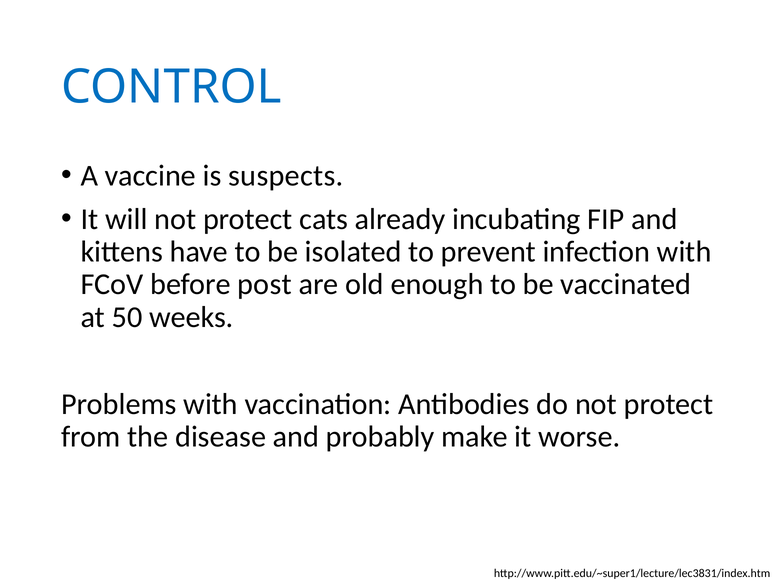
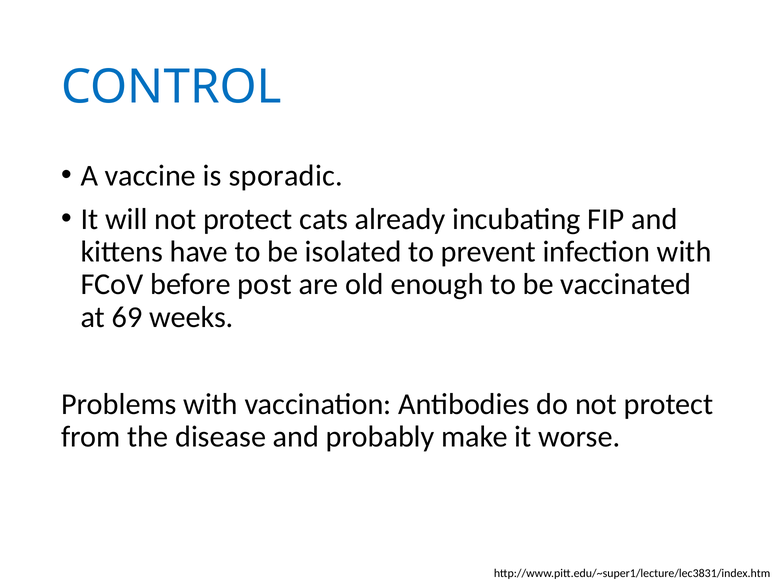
suspects: suspects -> sporadic (286, 175)
50: 50 -> 69 (127, 317)
